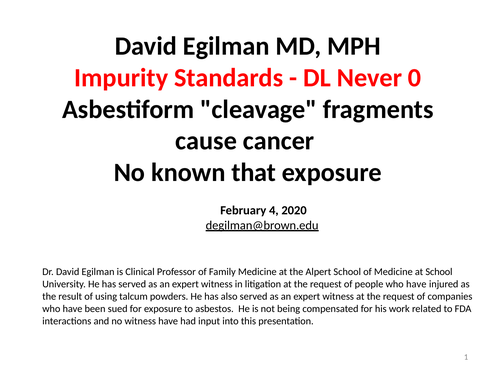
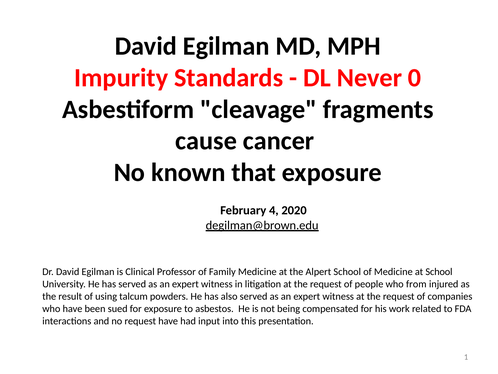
people who have: have -> from (416, 284)
no witness: witness -> request (140, 321)
